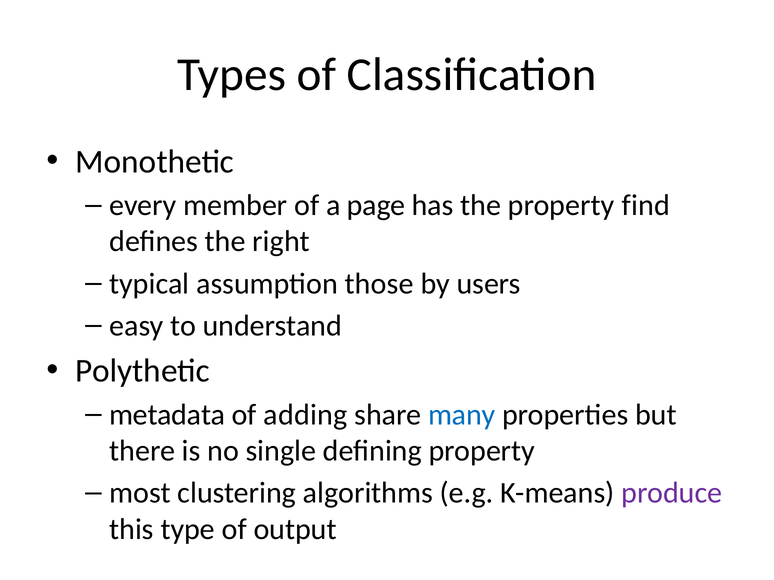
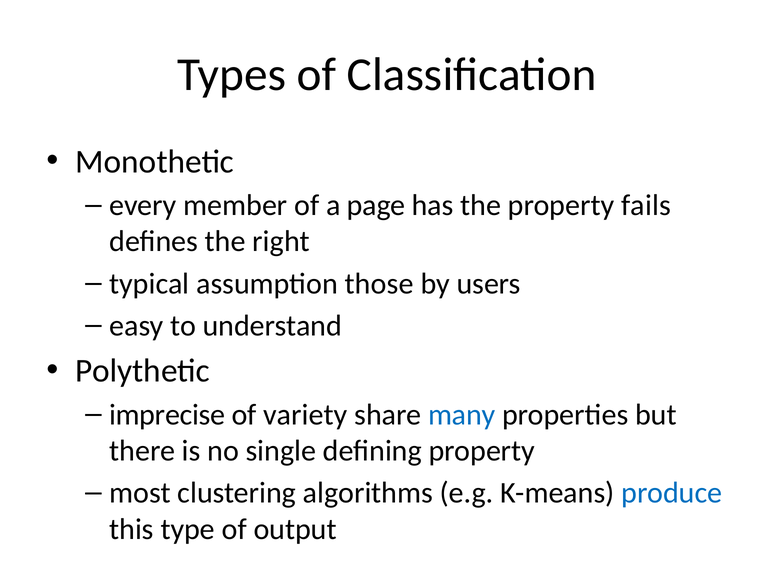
find: find -> fails (646, 206)
metadata: metadata -> imprecise (167, 415)
adding: adding -> variety (305, 415)
produce colour: purple -> blue (672, 493)
